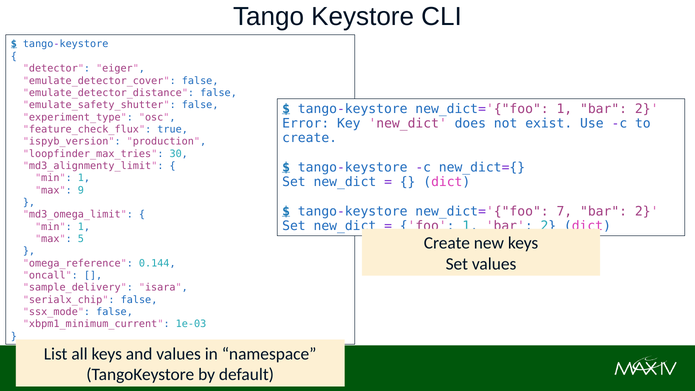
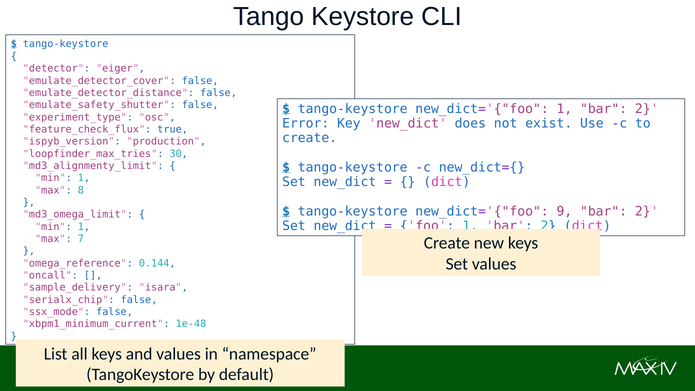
9: 9 -> 8 (81, 190)
7: 7 -> 9 (564, 211)
5: 5 -> 7 (81, 239)
1e-03: 1e-03 -> 1e-48 (191, 324)
